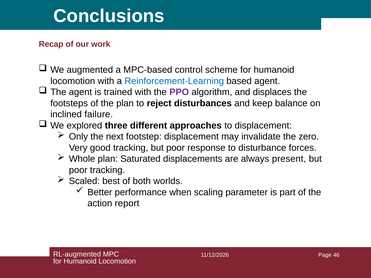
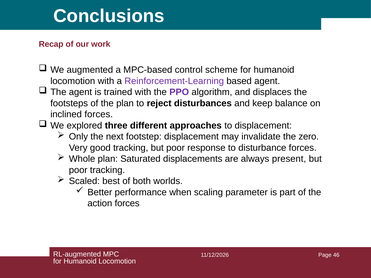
Reinforcement-Learning colour: blue -> purple (174, 81)
inclined failure: failure -> forces (99, 114)
action report: report -> forces (127, 204)
